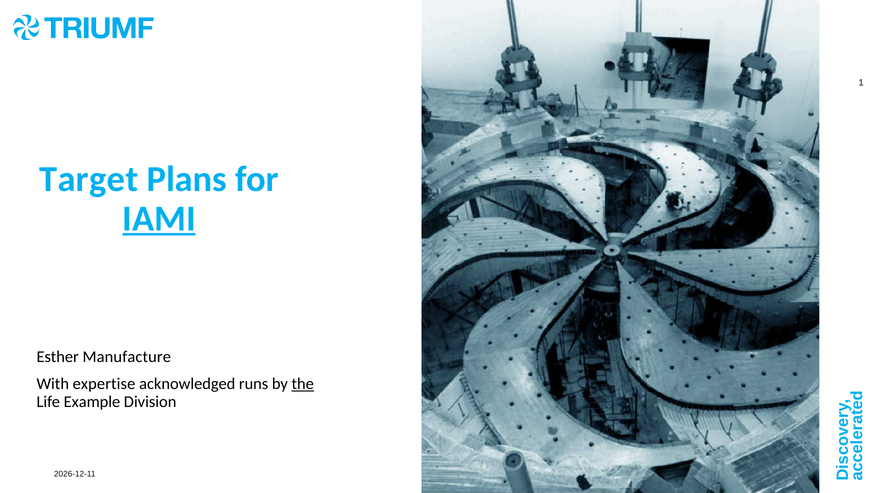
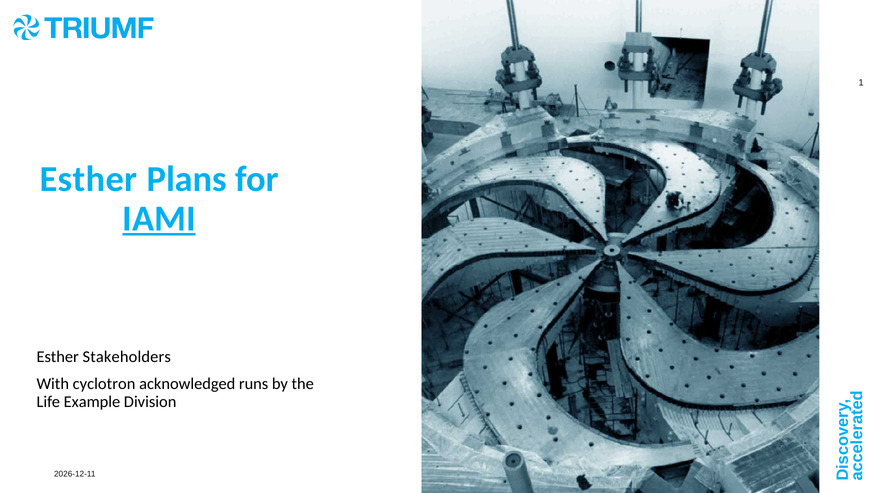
Target: Target -> Esther (89, 179)
Manufacture: Manufacture -> Stakeholders (127, 357)
expertise: expertise -> cyclotron (104, 384)
the underline: present -> none (303, 384)
